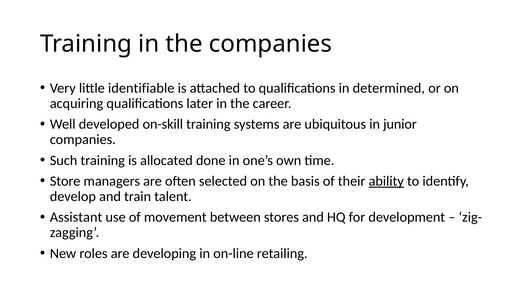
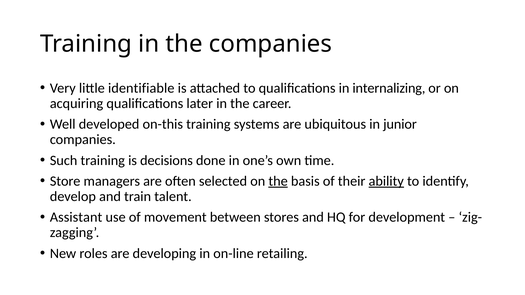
determined: determined -> internalizing (389, 88)
on-skill: on-skill -> on-this (163, 124)
allocated: allocated -> decisions (166, 160)
the underline: none -> present (278, 181)
